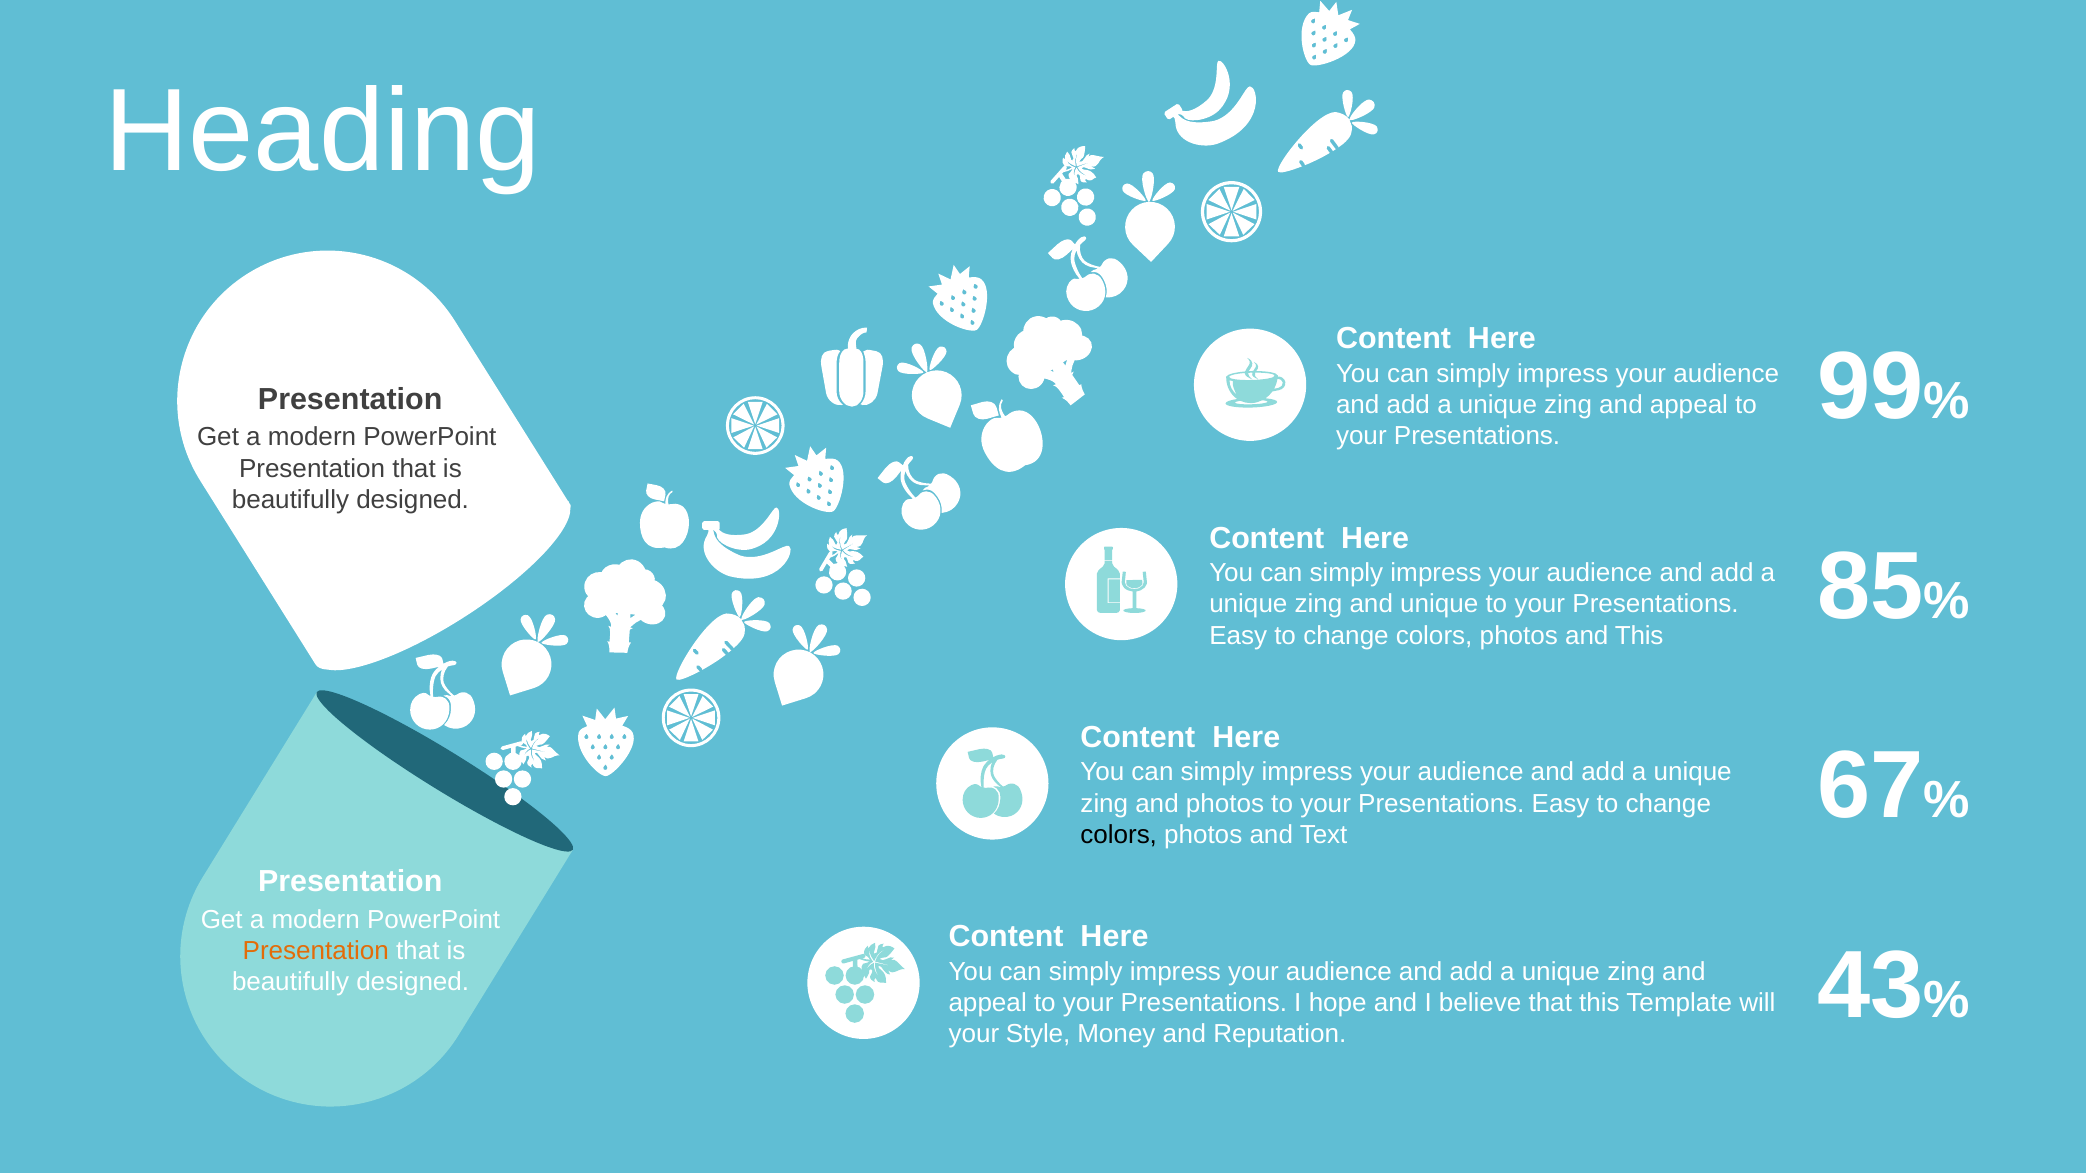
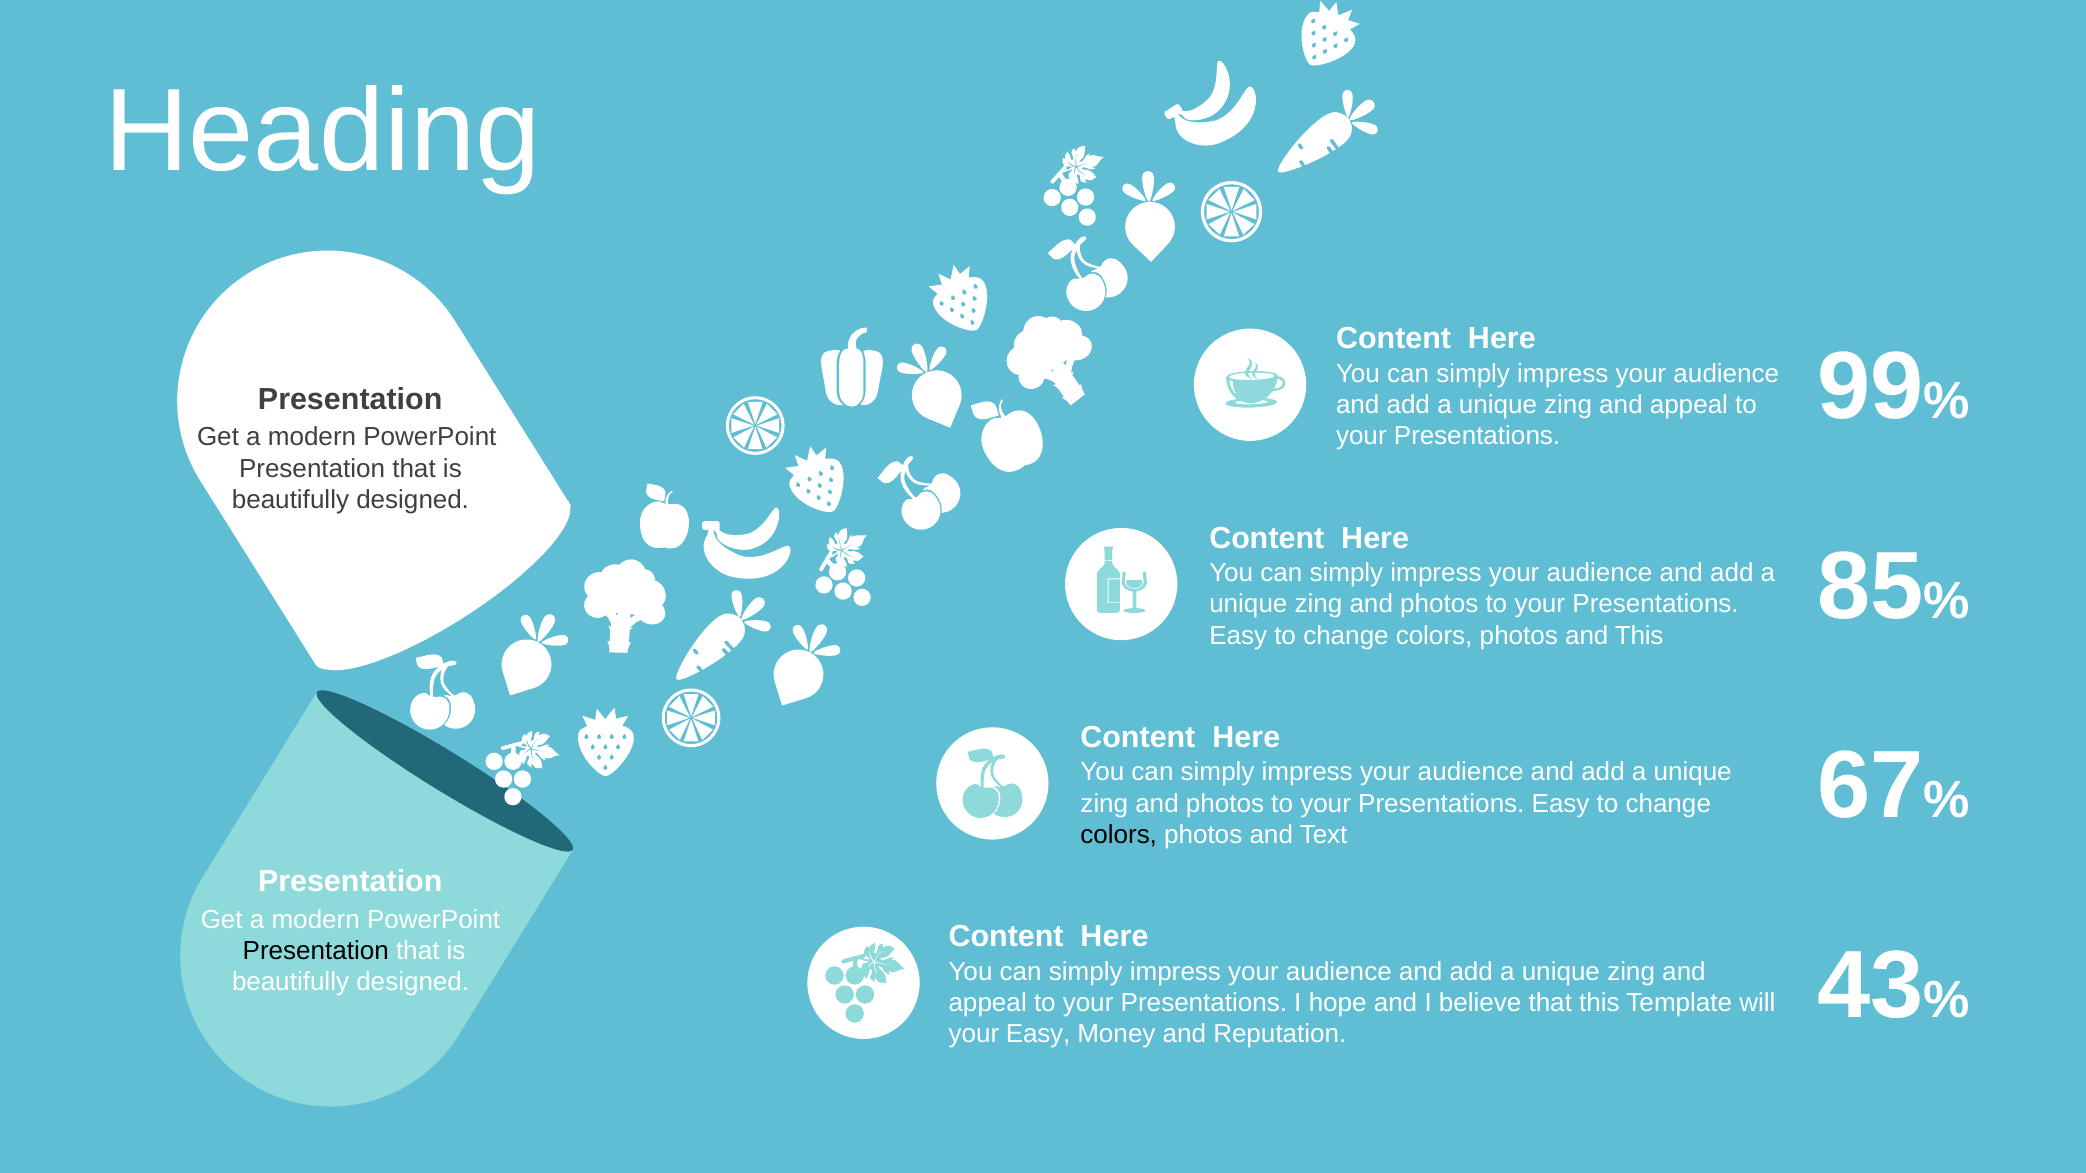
unique: unique -> photos (1439, 604)
Presentation colour: orange -> black (316, 951)
your Style: Style -> Easy (1038, 1035)
